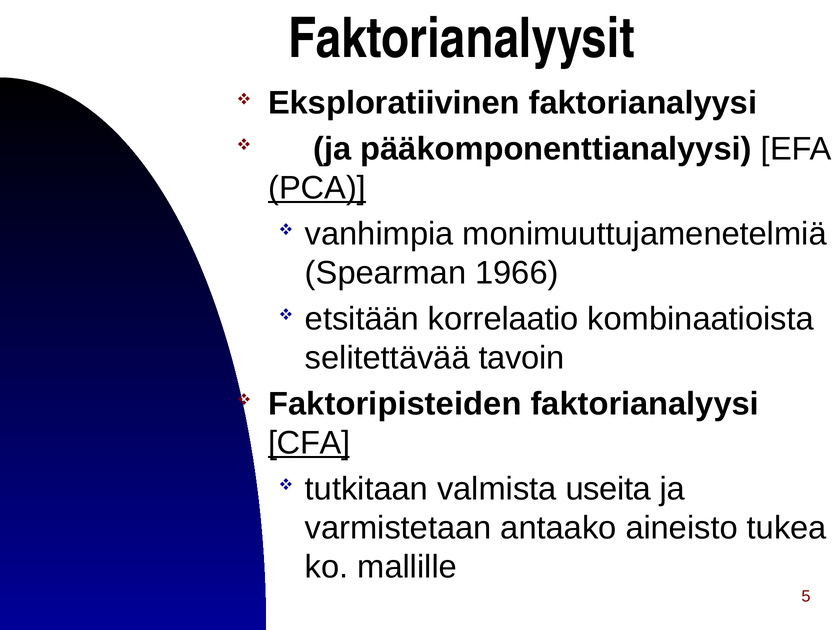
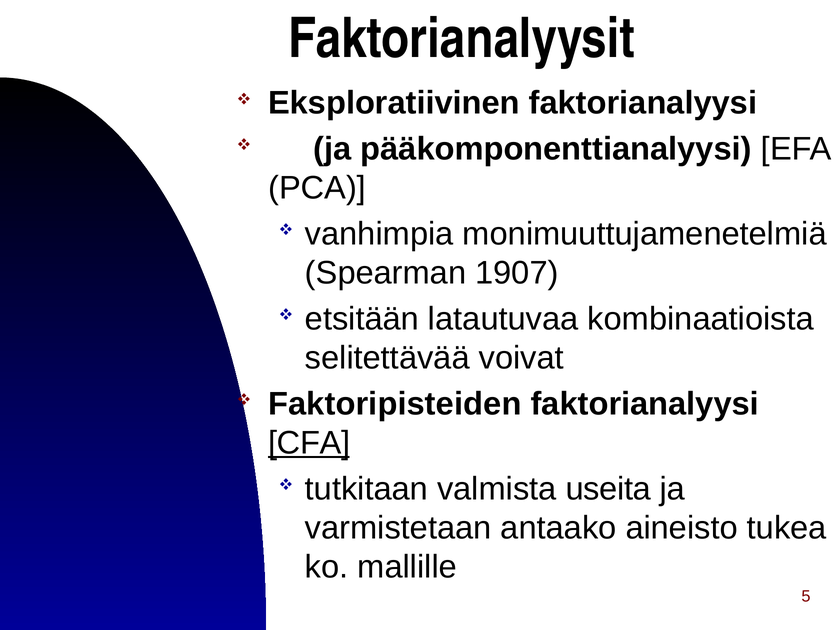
PCA underline: present -> none (317, 188)
1966: 1966 -> 1907 (517, 273)
korrelaatio: korrelaatio -> latautuvaa (503, 319)
tavoin: tavoin -> voivat (521, 358)
